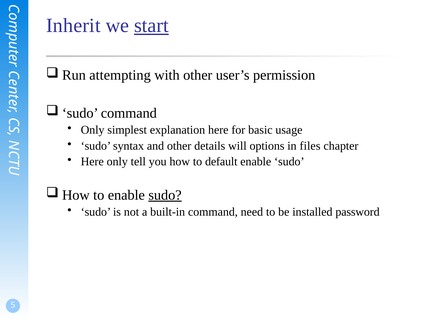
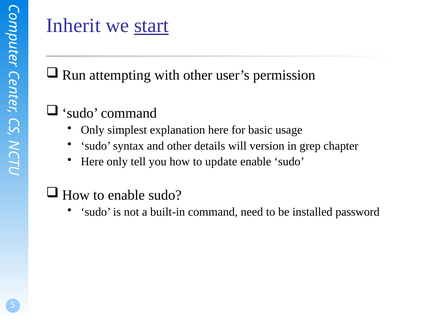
options: options -> version (267, 146)
files: files -> grep (310, 146)
default: default -> update (221, 161)
sudo underline: present -> none (165, 195)
